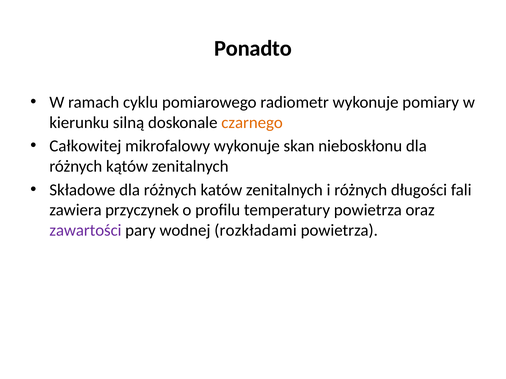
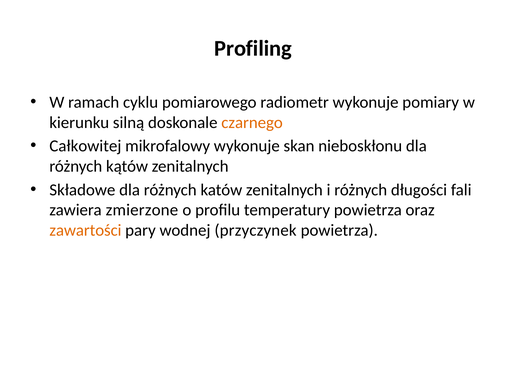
Ponadto: Ponadto -> Profiling (253, 48)
przyczynek: przyczynek -> zmierzone (142, 210)
zawartości colour: purple -> orange (85, 231)
rozkładami: rozkładami -> przyczynek (255, 231)
